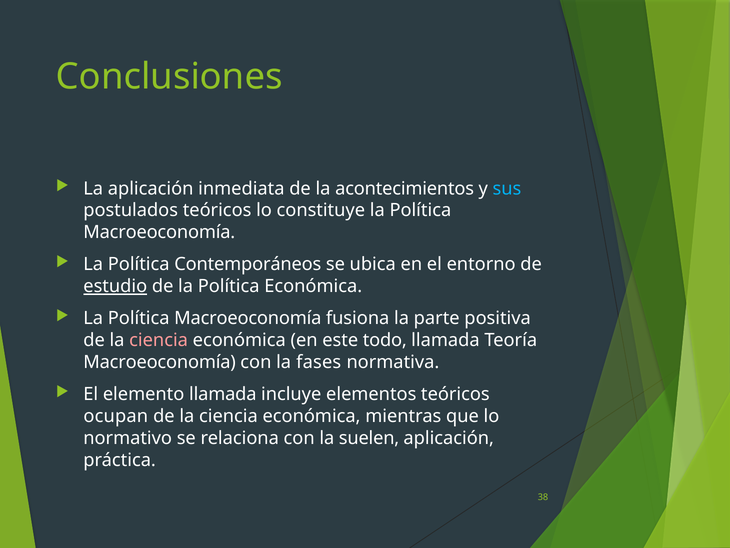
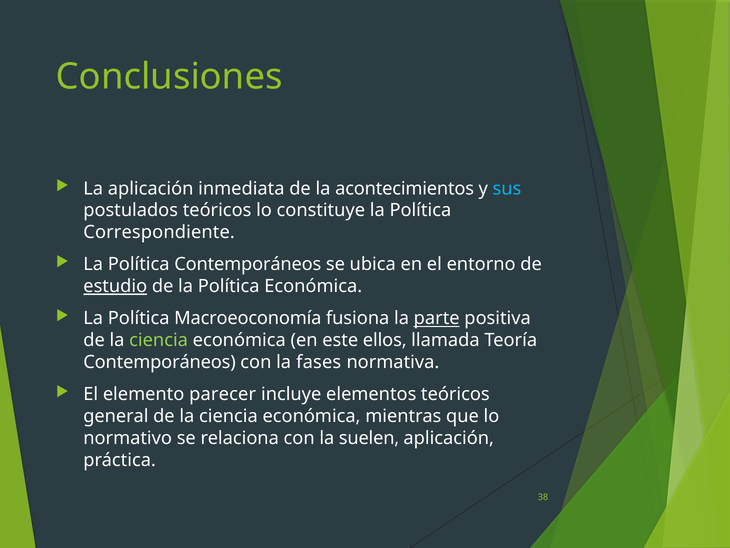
Macroeoconomía: Macroeoconomía -> Correspondiente (159, 232)
parte underline: none -> present (437, 318)
ciencia colour: pink -> light green (159, 340)
todo: todo -> ellos (385, 340)
Macroeoconomía: Macroeoconomía -> Contemporáneos (160, 362)
elemento llamada: llamada -> parecer (223, 394)
ocupan: ocupan -> general (116, 416)
